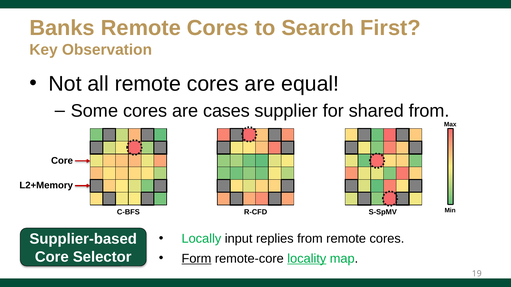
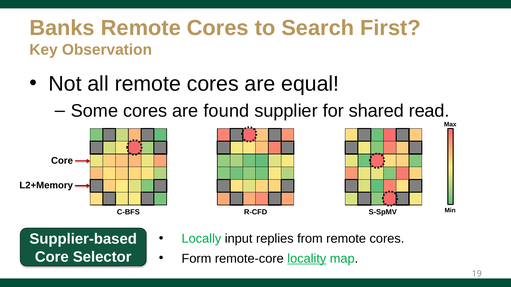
cases: cases -> found (226, 111)
shared from: from -> read (429, 111)
Form underline: present -> none (196, 259)
